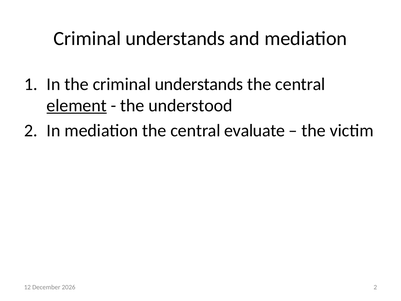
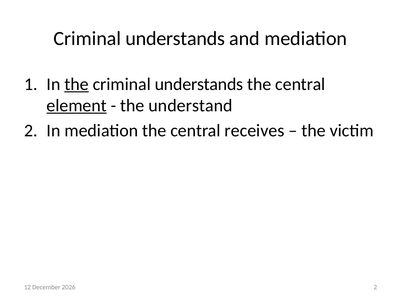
the underline: none -> present (77, 84)
understood: understood -> understand (191, 106)
evaluate: evaluate -> receives (255, 130)
